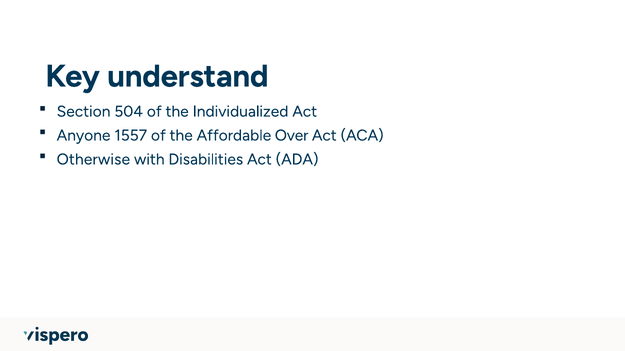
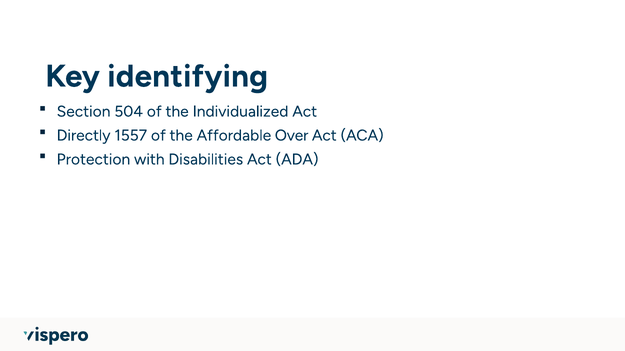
understand: understand -> identifying (188, 76)
Anyone: Anyone -> Directly (84, 136)
Otherwise: Otherwise -> Protection (93, 160)
